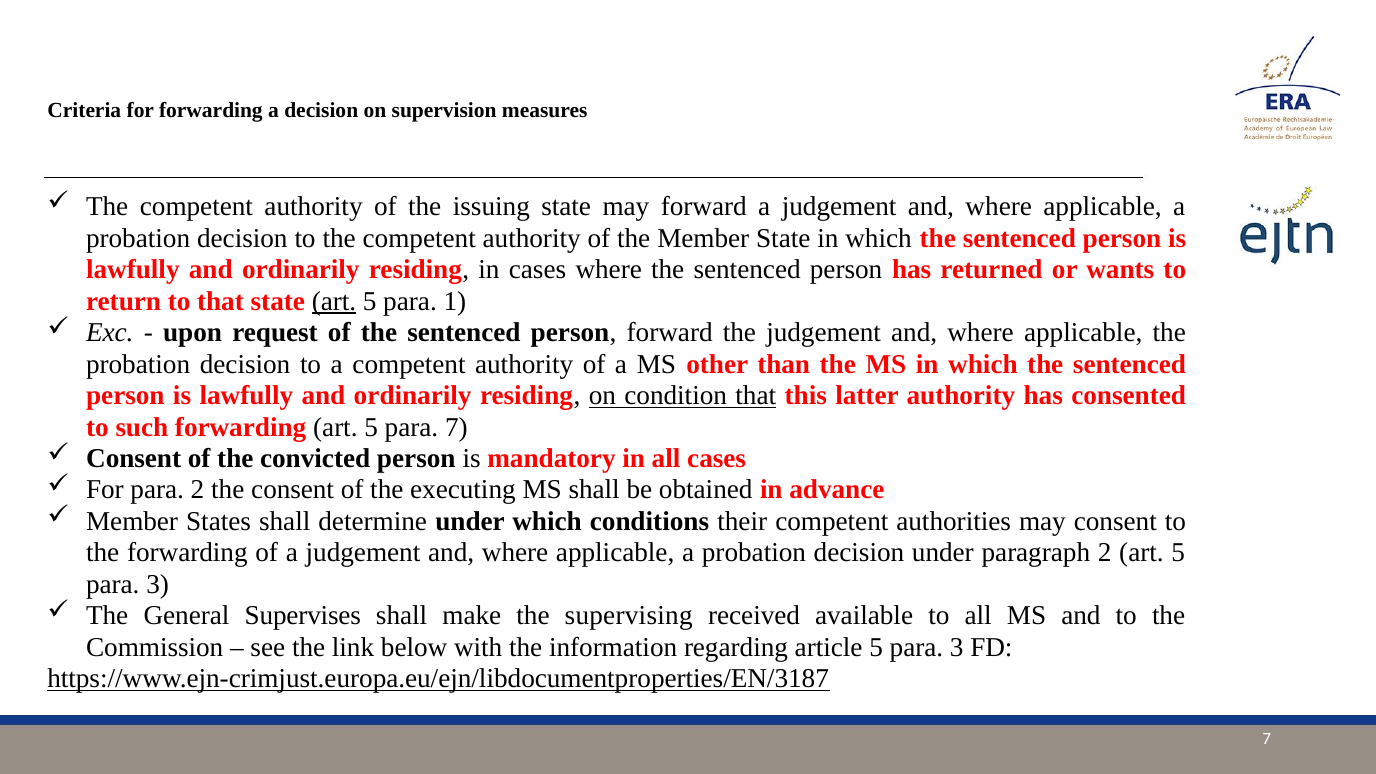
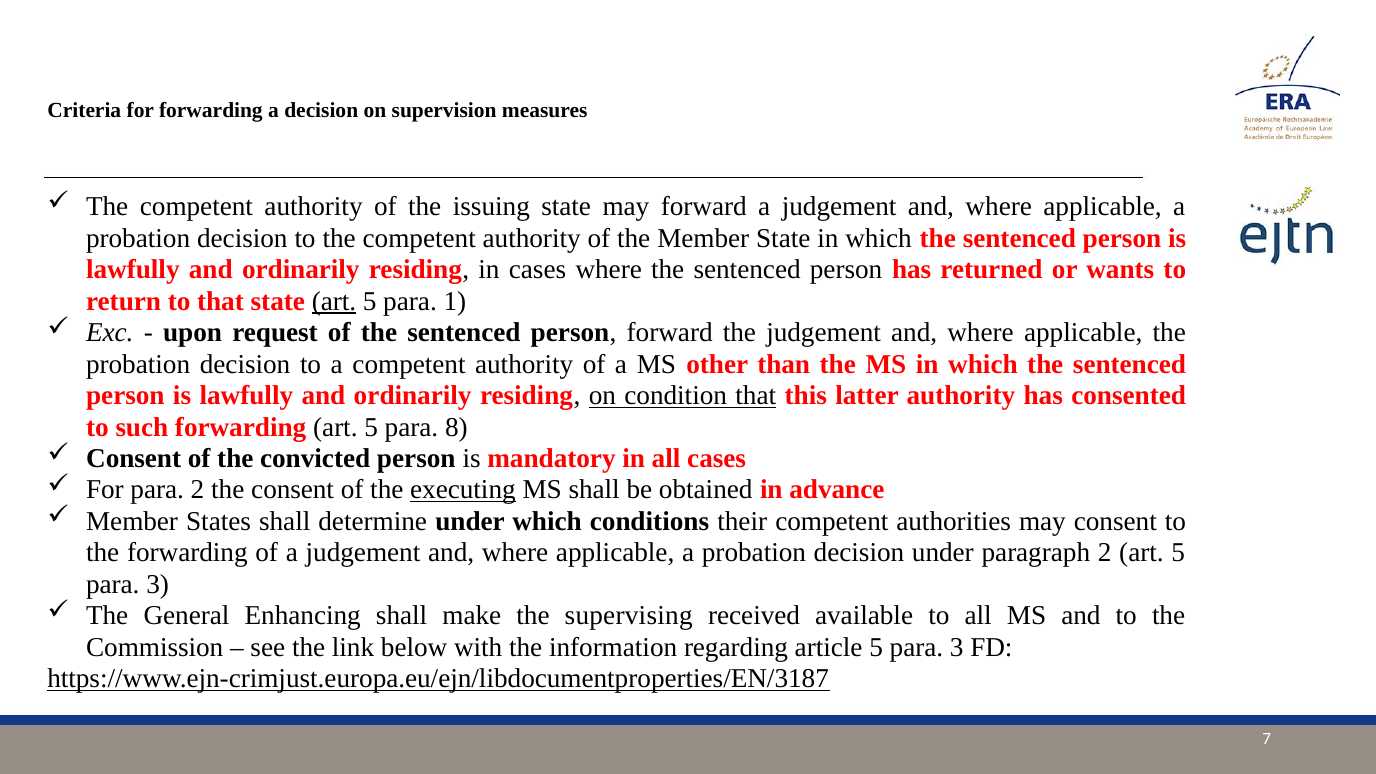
para 7: 7 -> 8 (456, 427)
executing underline: none -> present (463, 490)
Supervises: Supervises -> Enhancing (303, 616)
